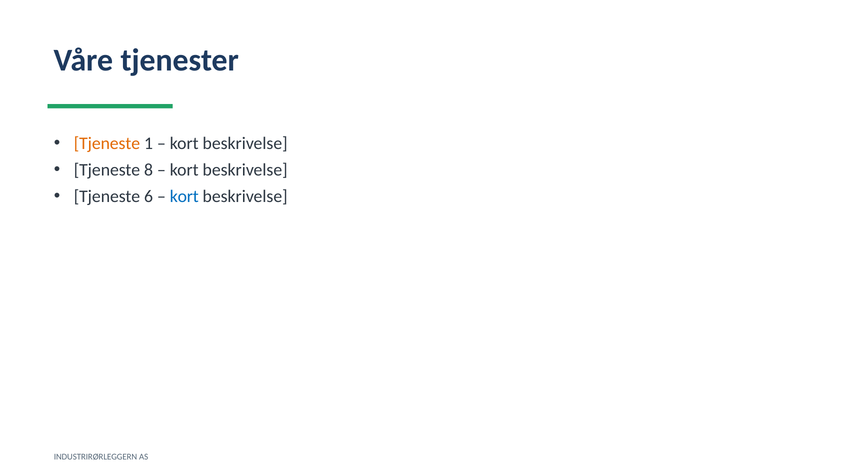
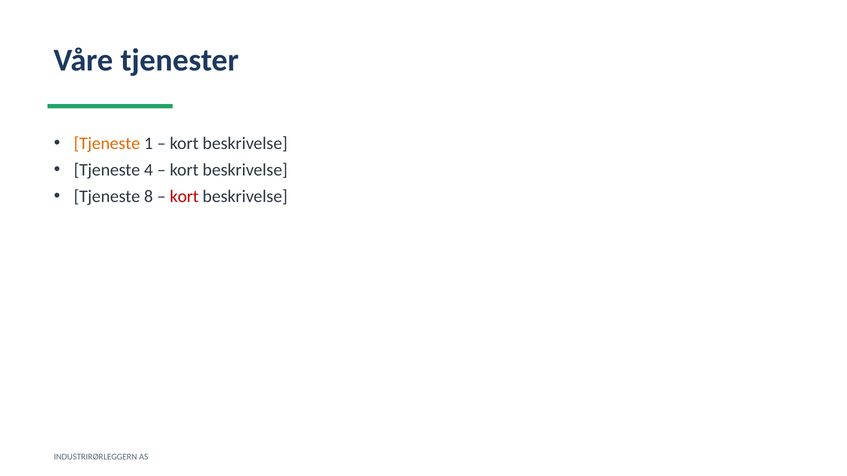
8: 8 -> 4 (148, 170)
6: 6 -> 8 (148, 196)
kort colour: blue -> red (184, 196)
